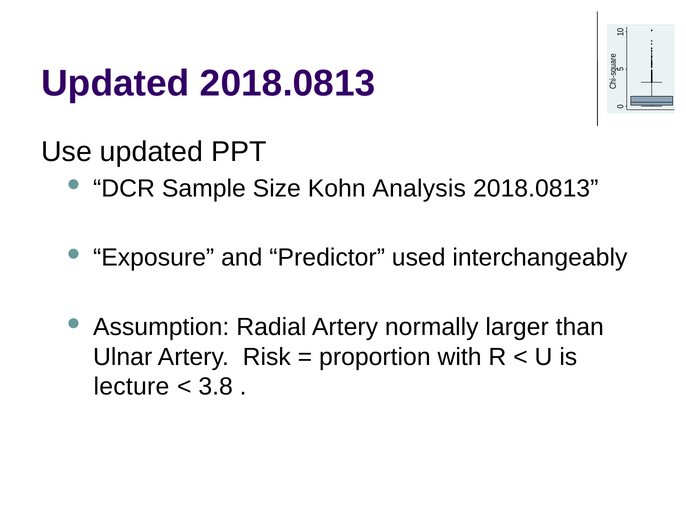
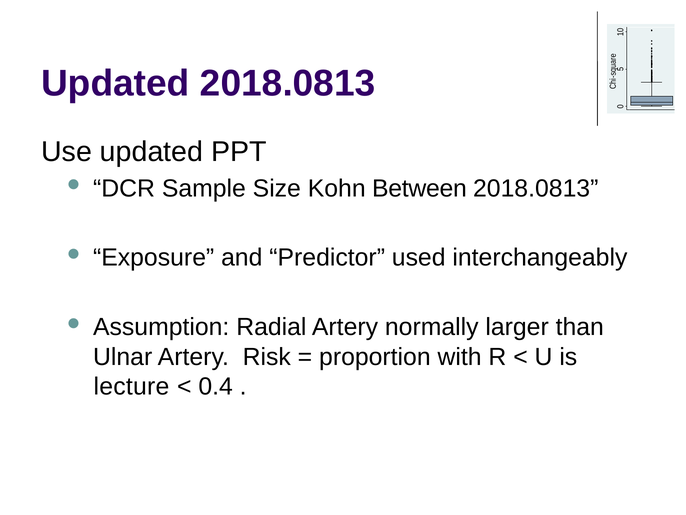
Analysis: Analysis -> Between (419, 188)
3.8: 3.8 -> 0.4 (216, 386)
